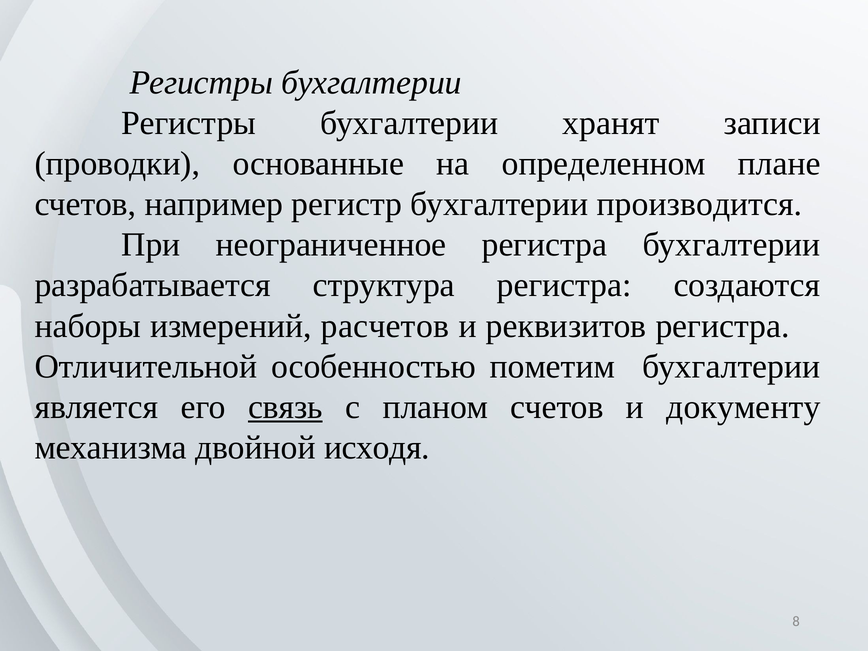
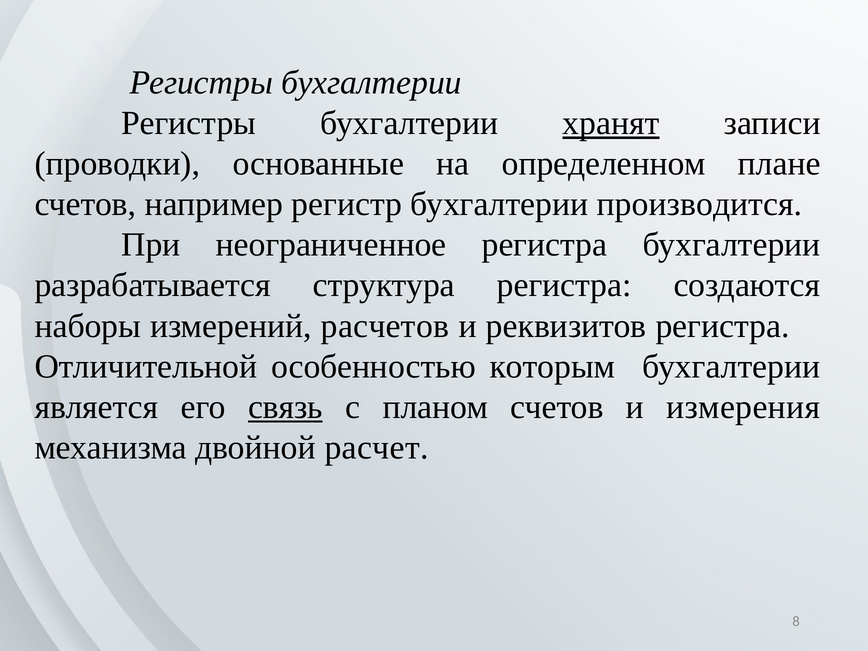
хранят underline: none -> present (611, 123)
пометим: пометим -> которым (552, 366)
документу: документу -> измерения (743, 407)
исходя: исходя -> расчет (377, 447)
